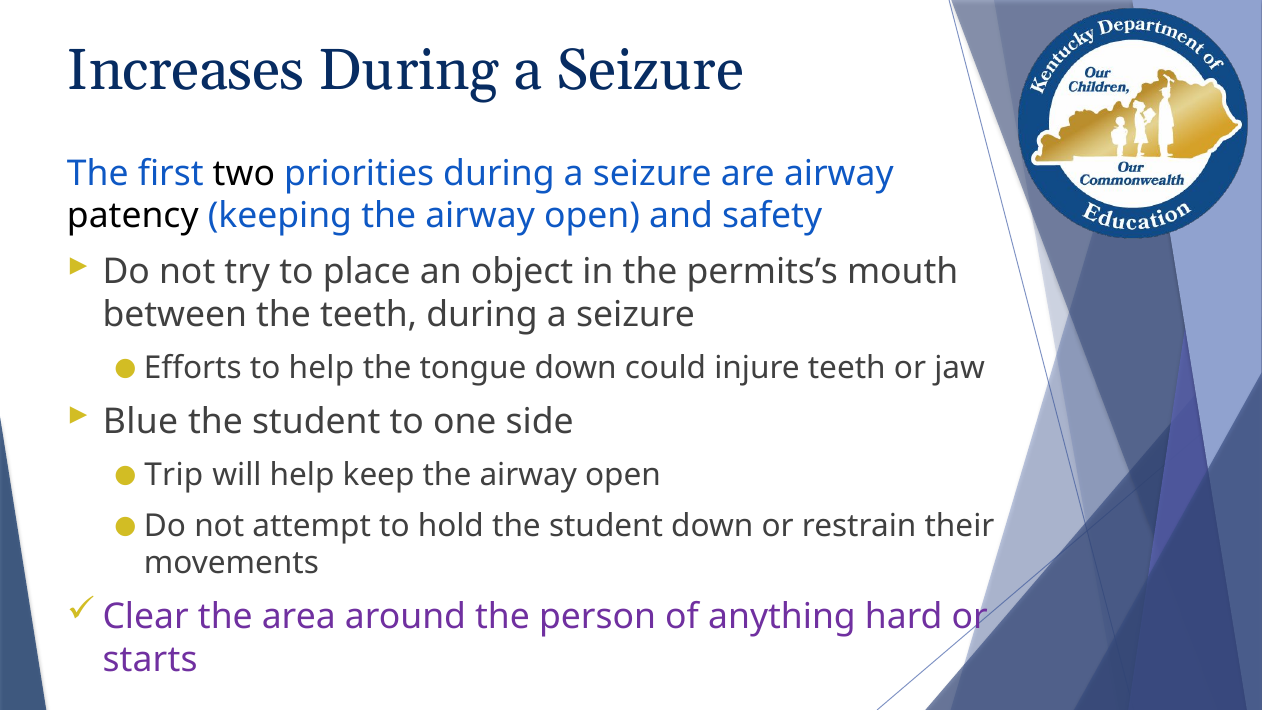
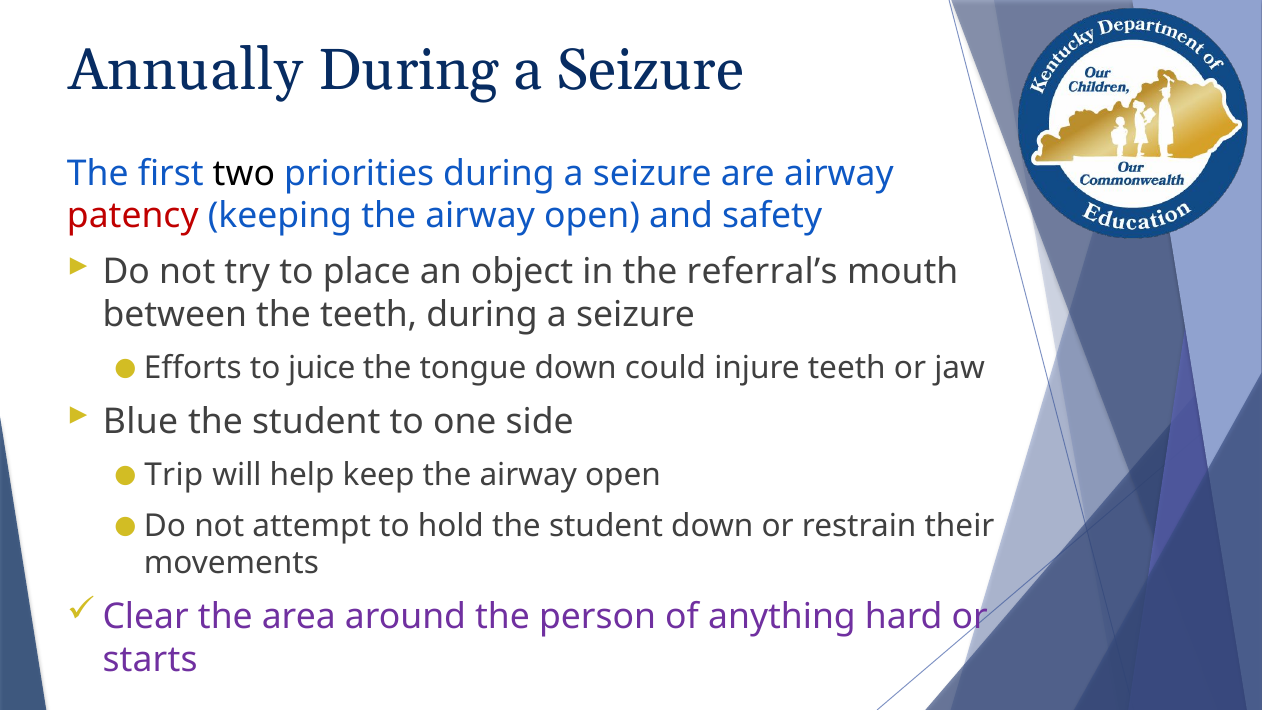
Increases: Increases -> Annually (185, 70)
patency colour: black -> red (133, 216)
permits’s: permits’s -> referral’s (762, 272)
to help: help -> juice (322, 368)
